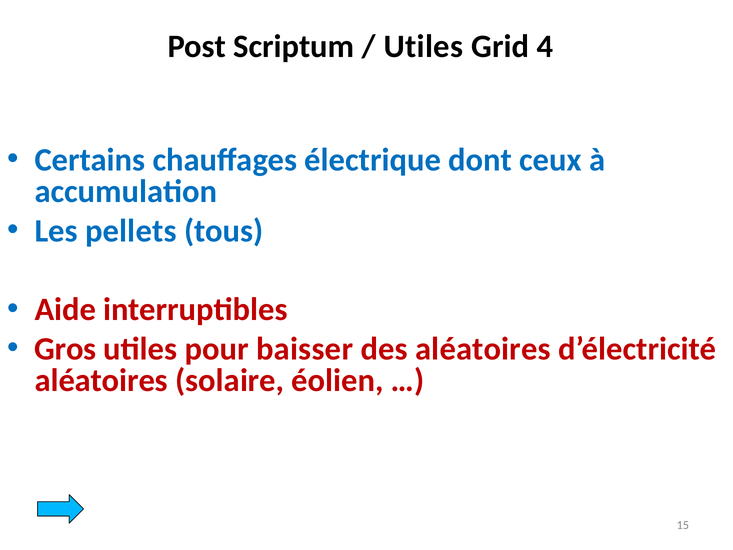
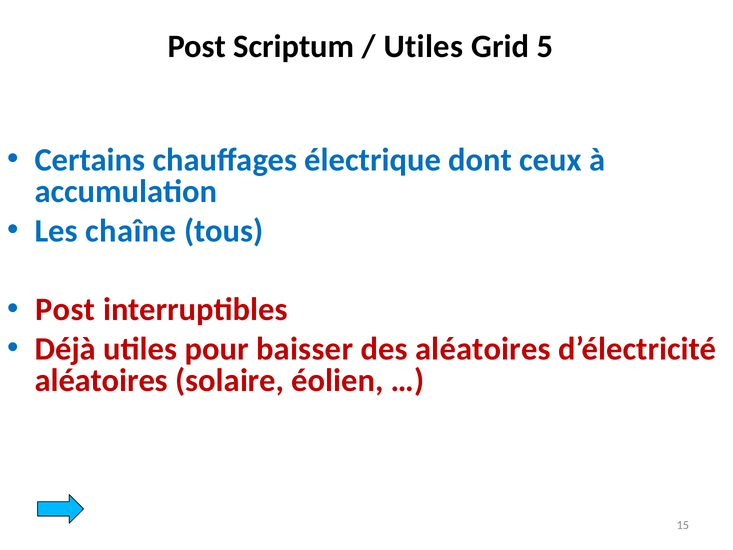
4: 4 -> 5 (545, 46)
pellets: pellets -> chaîne (131, 231)
Aide: Aide -> Post (65, 310)
Gros: Gros -> Déjà (65, 349)
